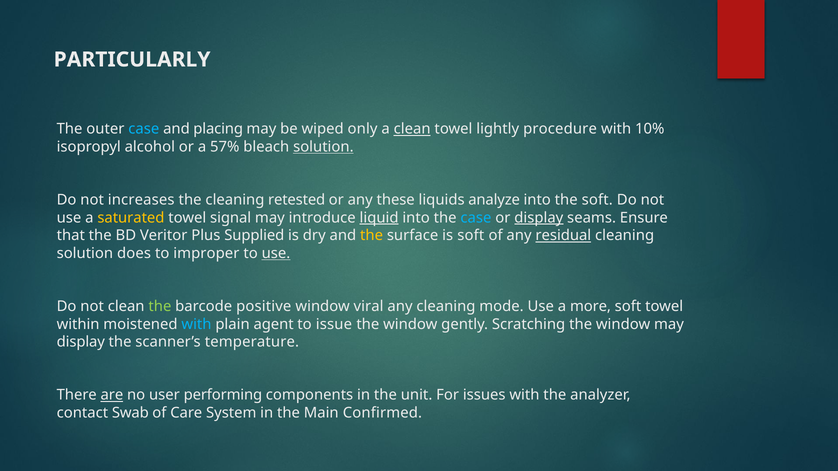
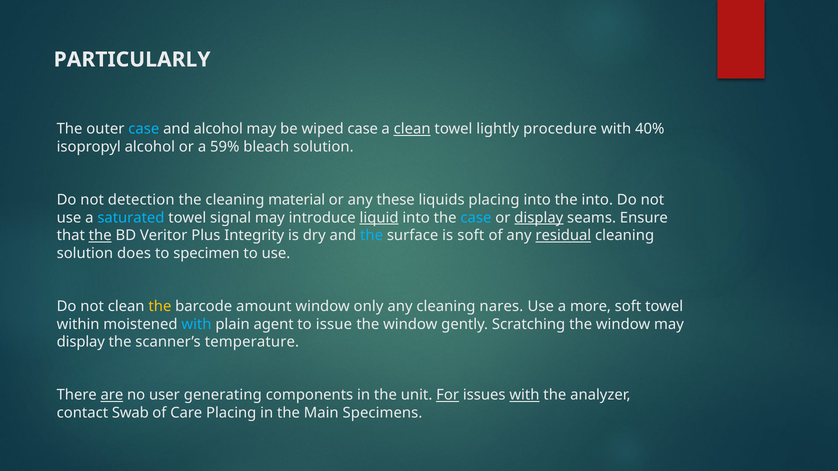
and placing: placing -> alcohol (218, 129)
wiped only: only -> case (363, 129)
10%: 10% -> 40% (650, 129)
57%: 57% -> 59% (225, 147)
solution underline: present -> none (323, 147)
increases: increases -> detection (141, 200)
retested: retested -> material (297, 200)
liquids analyze: analyze -> placing (494, 200)
the soft: soft -> into (597, 200)
saturated colour: yellow -> light blue (131, 218)
the underline: none -> present (100, 236)
Supplied: Supplied -> Integrity (254, 236)
the colour: yellow -> light blue (372, 236)
improper: improper -> specimen (206, 254)
use underline: present -> none (276, 254)
the colour: light green -> yellow (160, 307)
positive: positive -> amount (264, 307)
viral: viral -> only (369, 307)
mode: mode -> nares (501, 307)
performing: performing -> generating (223, 395)
For underline: none -> present (448, 395)
with underline: none -> present (524, 395)
Care System: System -> Placing (231, 413)
Confirmed: Confirmed -> Specimens (382, 413)
